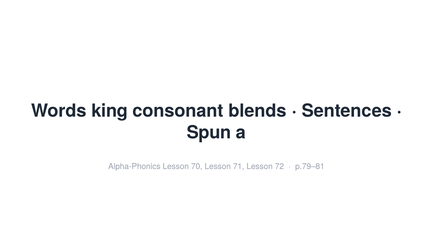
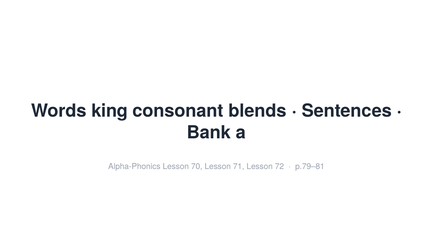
Spun: Spun -> Bank (209, 132)
